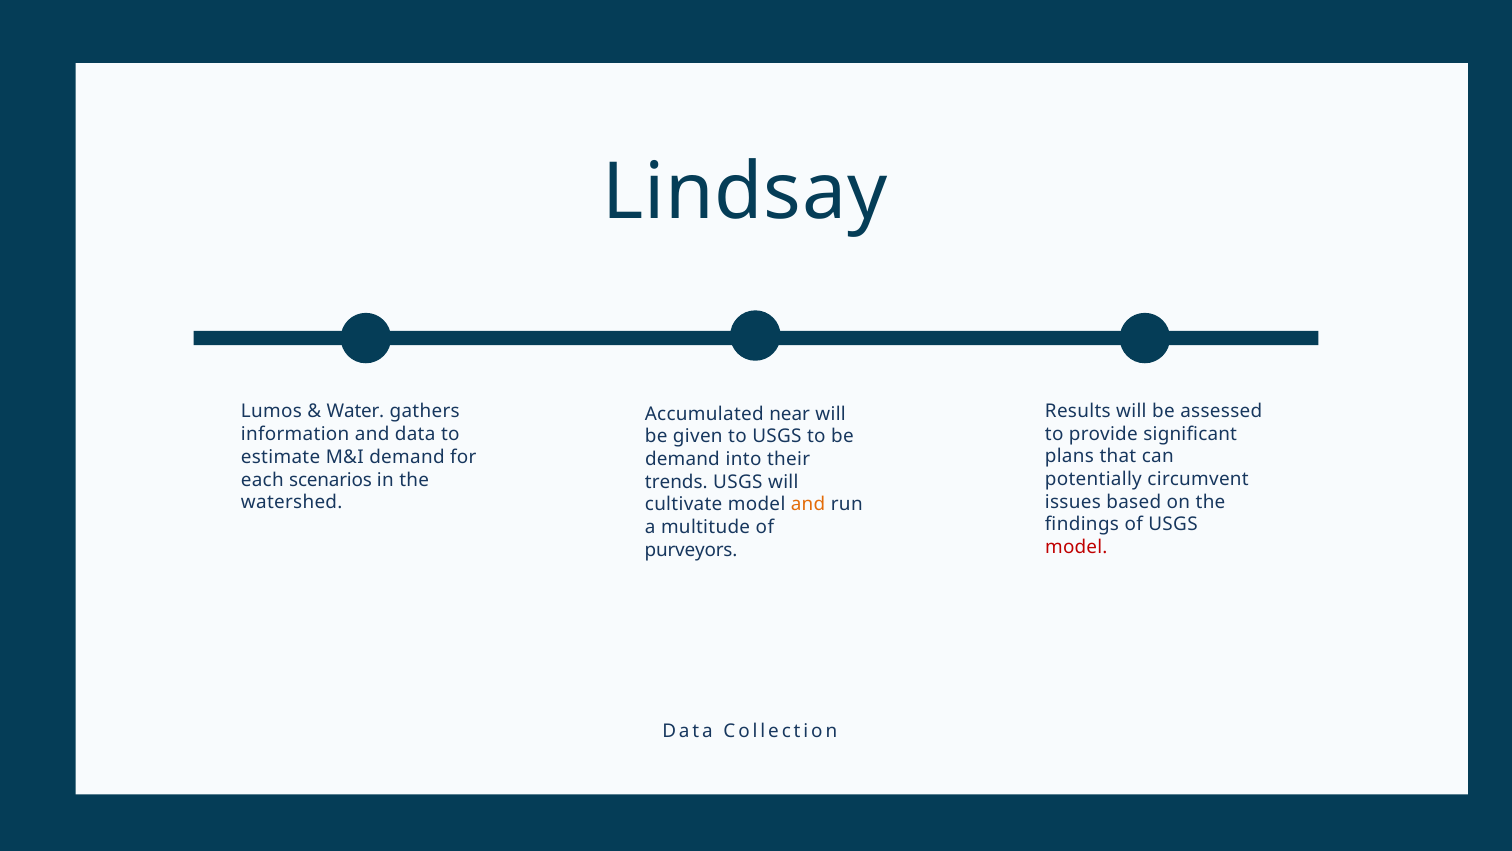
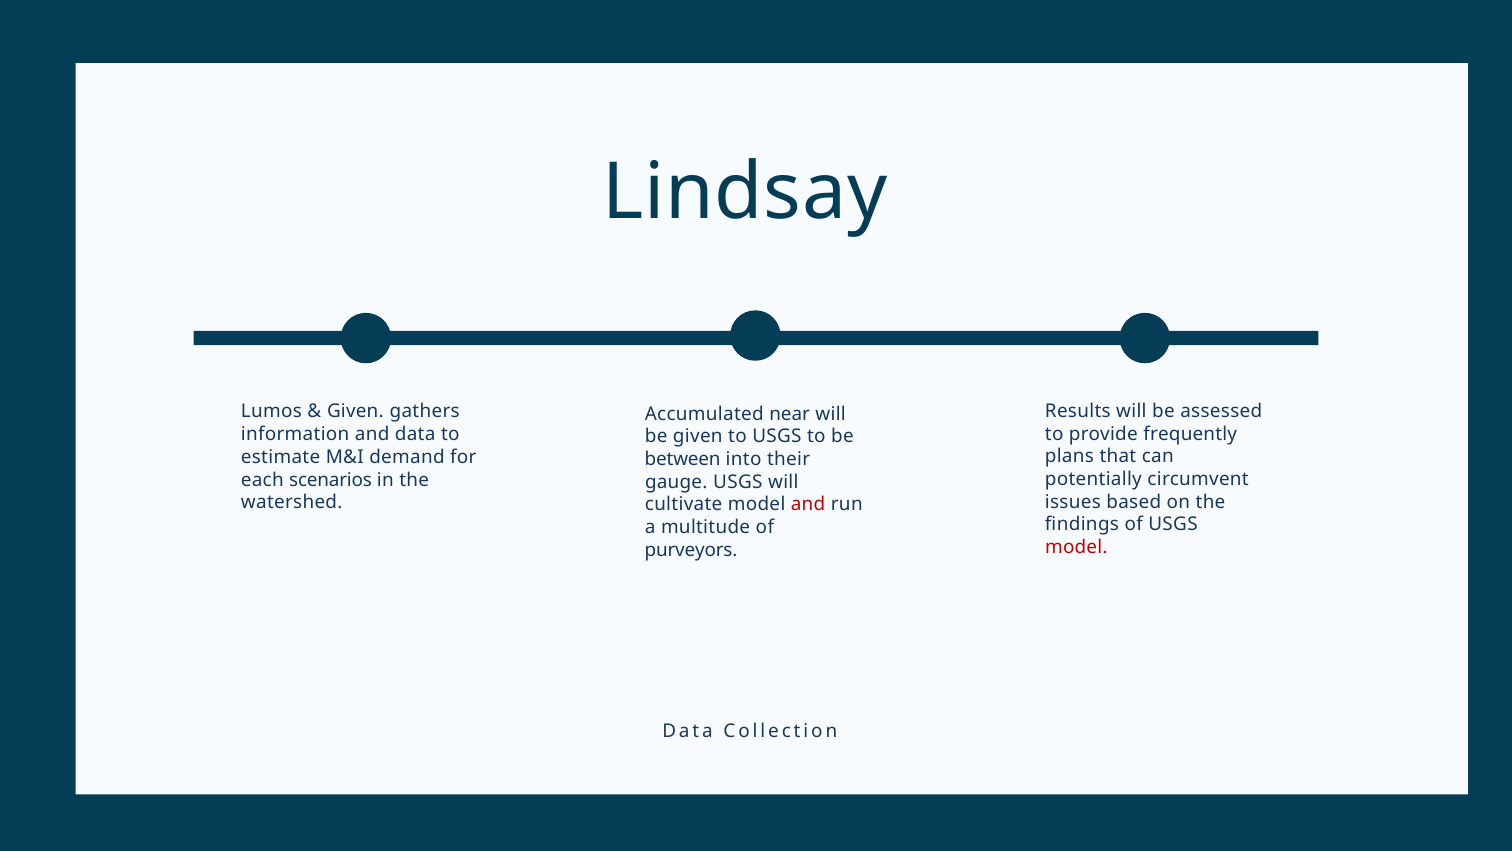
Water: Water -> Given (355, 411)
significant: significant -> frequently (1190, 434)
demand: demand -> between (683, 459)
trends: trends -> gauge (676, 482)
and colour: orange -> red (808, 504)
